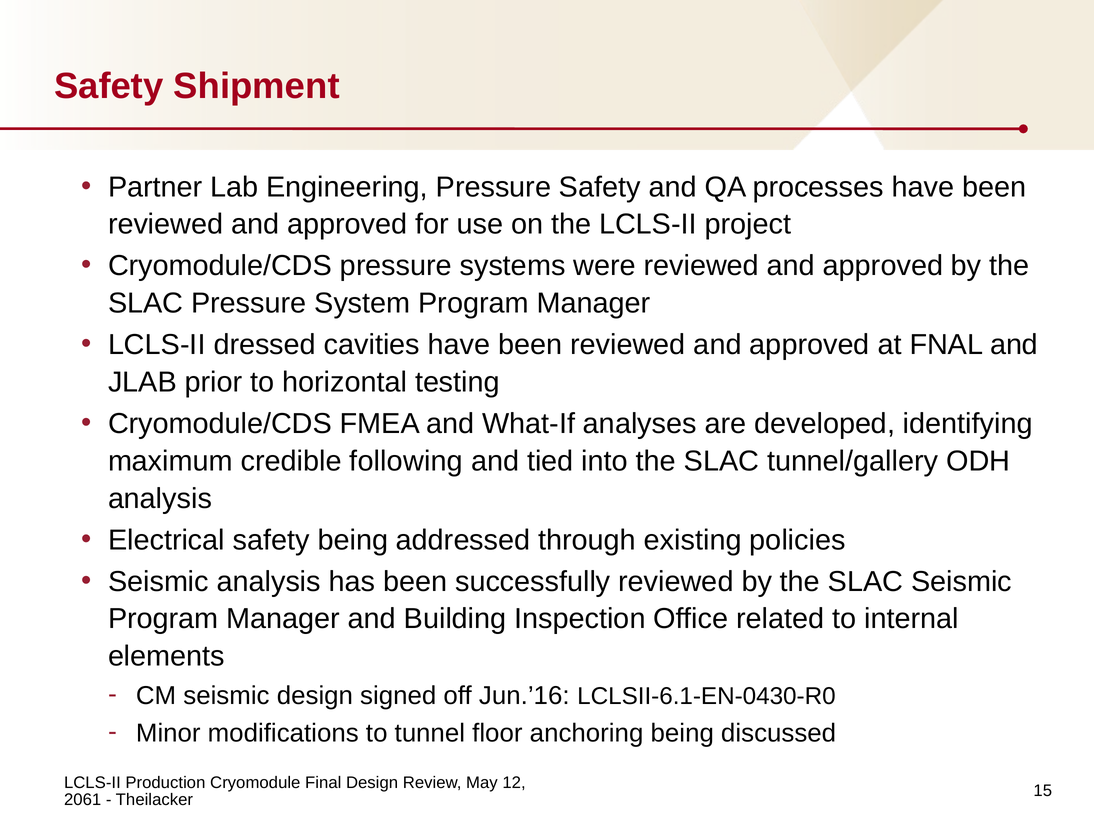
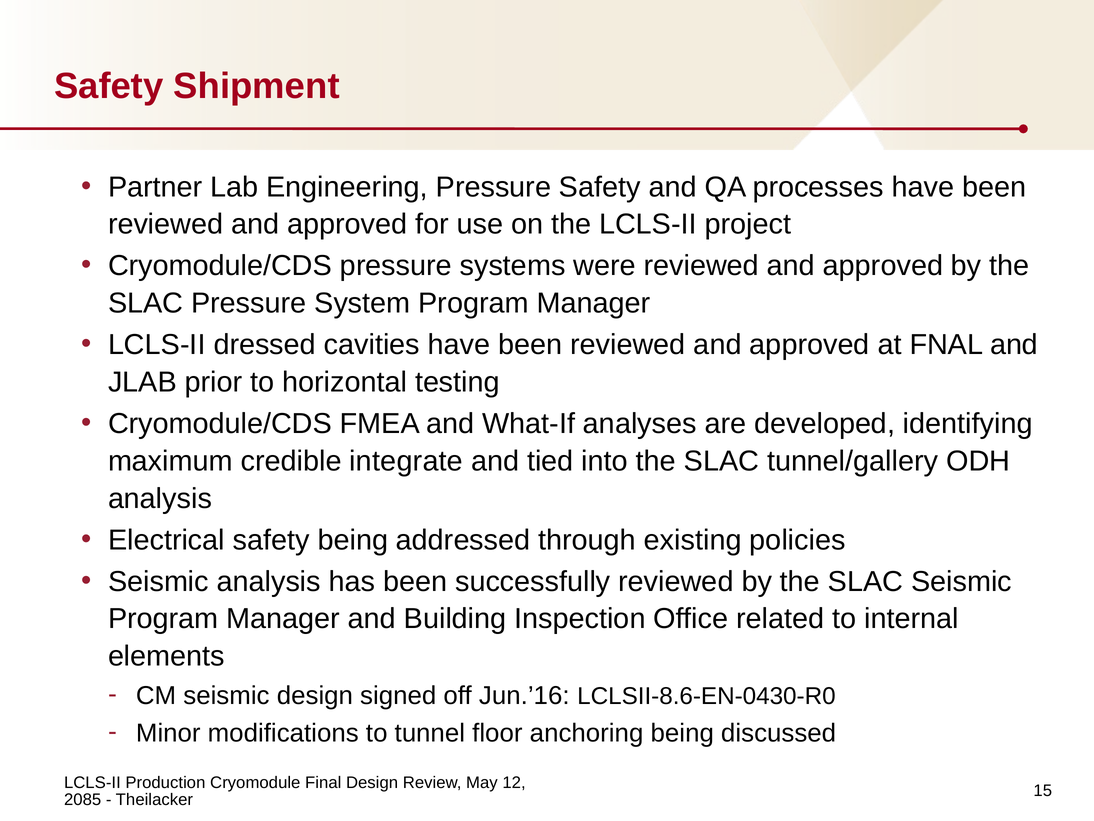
following: following -> integrate (406, 461)
LCLSII-6.1-EN-0430-R0: LCLSII-6.1-EN-0430-R0 -> LCLSII-8.6-EN-0430-R0 (706, 696)
2061: 2061 -> 2085 (83, 799)
